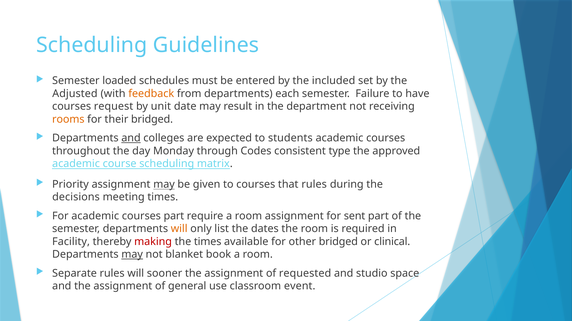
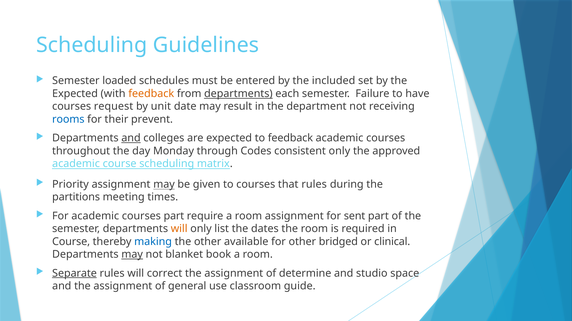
Adjusted: Adjusted -> Expected (75, 94)
departments underline: none -> present (238, 94)
rooms colour: orange -> blue (68, 120)
their bridged: bridged -> prevent (152, 120)
to students: students -> feedback (290, 138)
consistent type: type -> only (339, 151)
decisions: decisions -> partitions (76, 198)
Facility: Facility -> Course (71, 242)
making colour: red -> blue (153, 242)
the times: times -> other (208, 242)
Separate underline: none -> present (75, 274)
sooner: sooner -> correct (165, 274)
requested: requested -> determine (305, 274)
event: event -> guide (300, 287)
